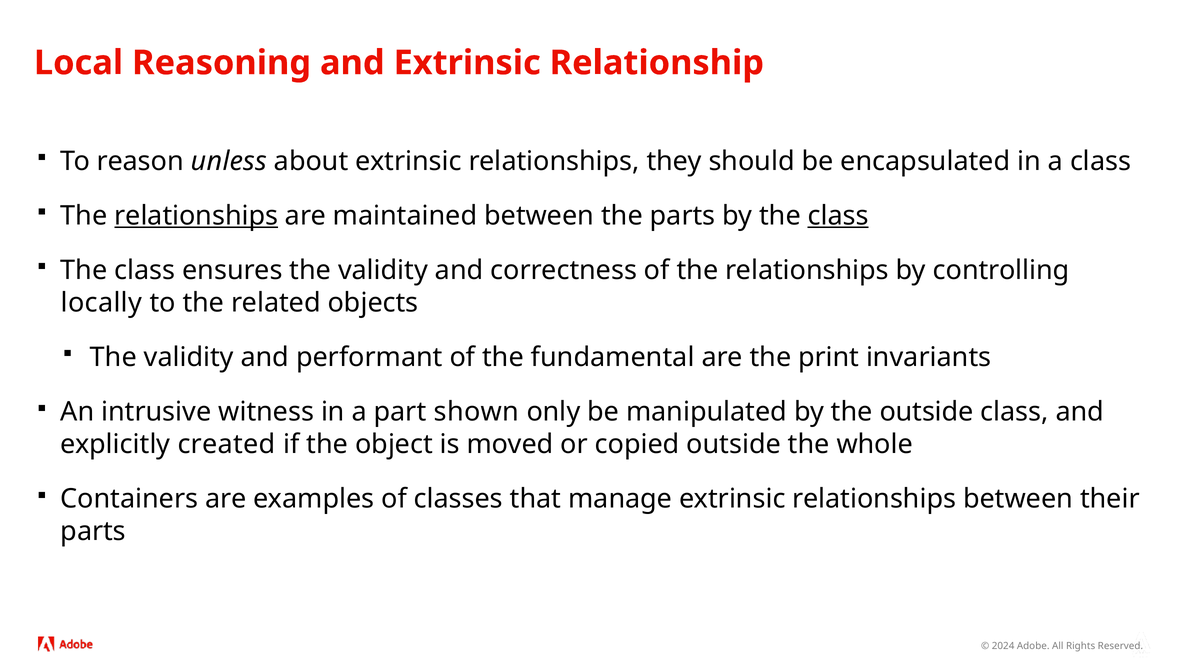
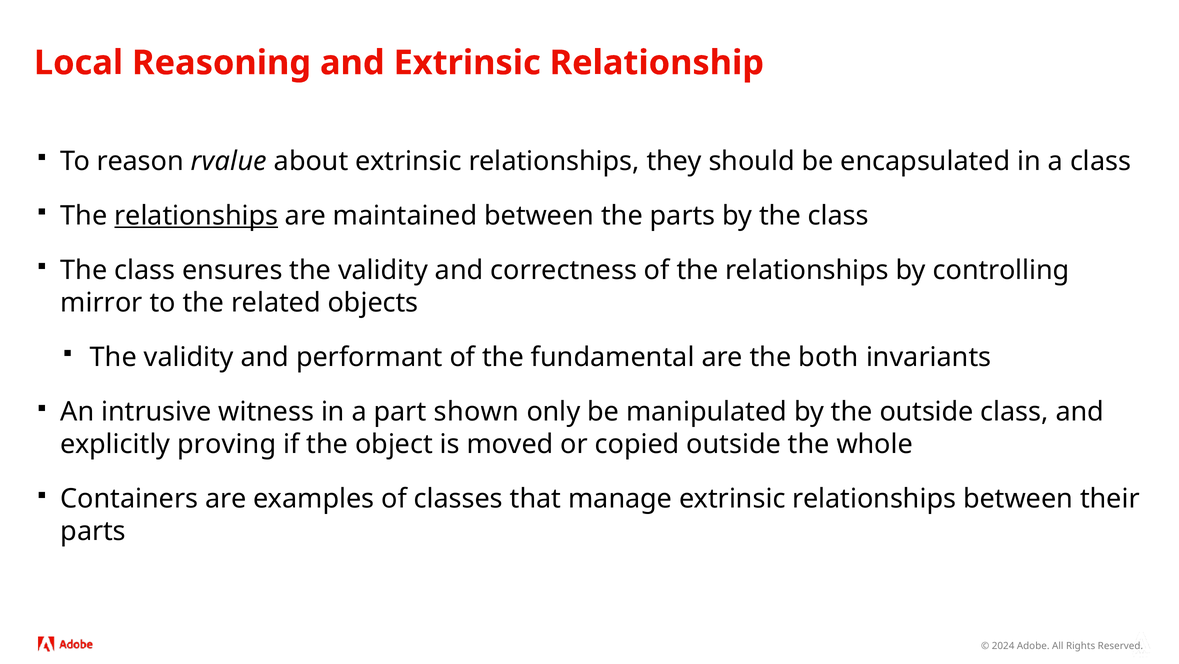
unless: unless -> rvalue (229, 161)
class underline: present -> none (838, 216)
locally: locally -> mirror (102, 303)
print: print -> both (829, 357)
created: created -> proving (227, 444)
